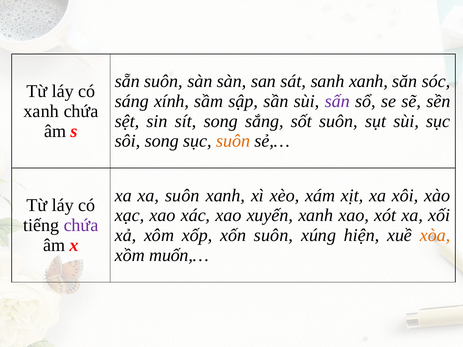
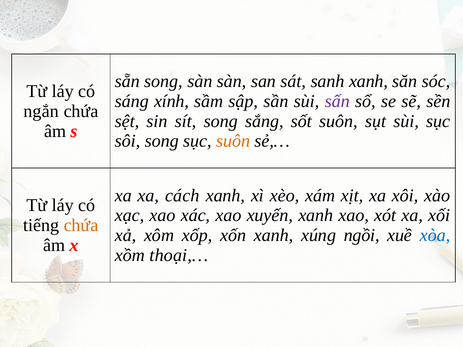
sẵn suôn: suôn -> song (164, 81)
xanh: xanh -> ngắn (41, 111)
xa suôn: suôn -> cách (182, 196)
chứa colour: purple -> orange (81, 225)
xốn suôn: suôn -> xanh (274, 235)
hiện: hiện -> ngồi (362, 235)
xòa colour: orange -> blue (435, 235)
muốn,…: muốn,… -> thoại,… (179, 255)
